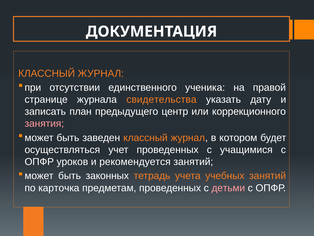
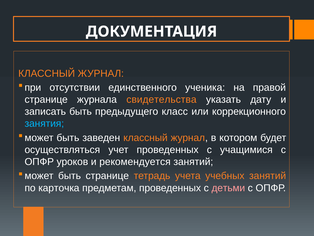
записать план: план -> быть (81, 111)
центр: центр -> класс (175, 111)
занятия colour: pink -> light blue (44, 123)
быть законных: законных -> странице (107, 176)
